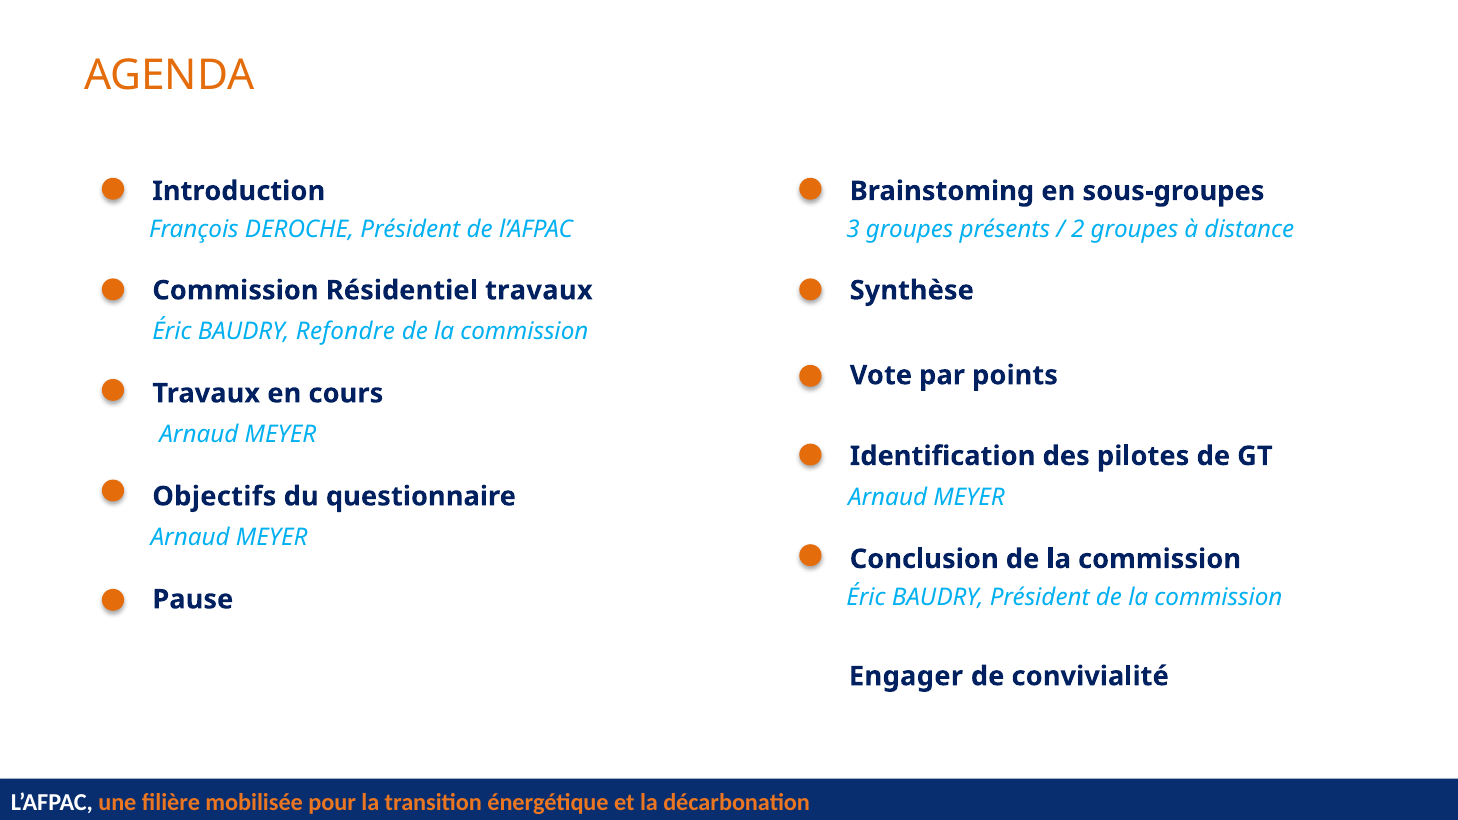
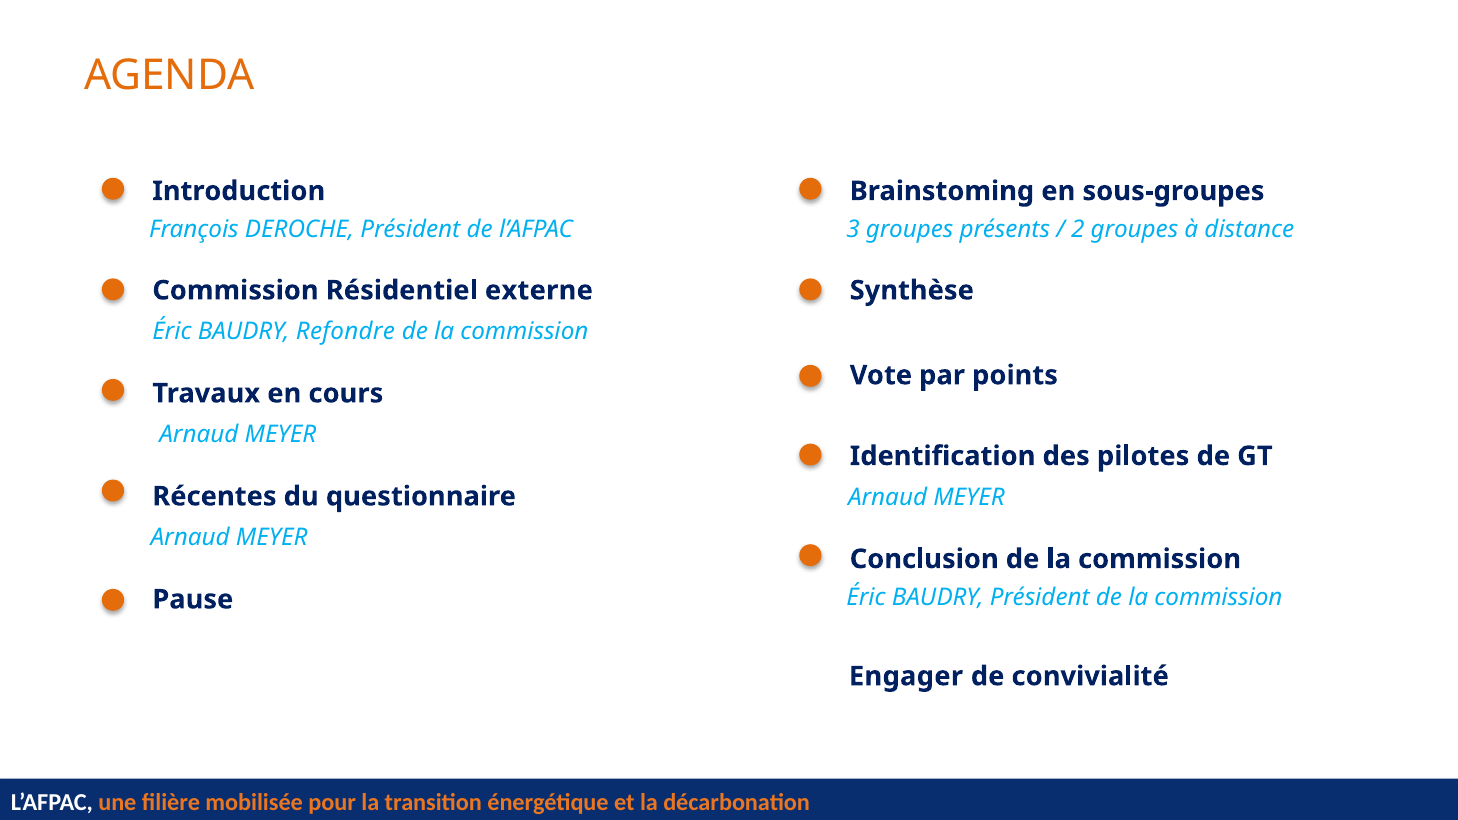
Résidentiel travaux: travaux -> externe (539, 290)
Objectifs: Objectifs -> Récentes (214, 497)
